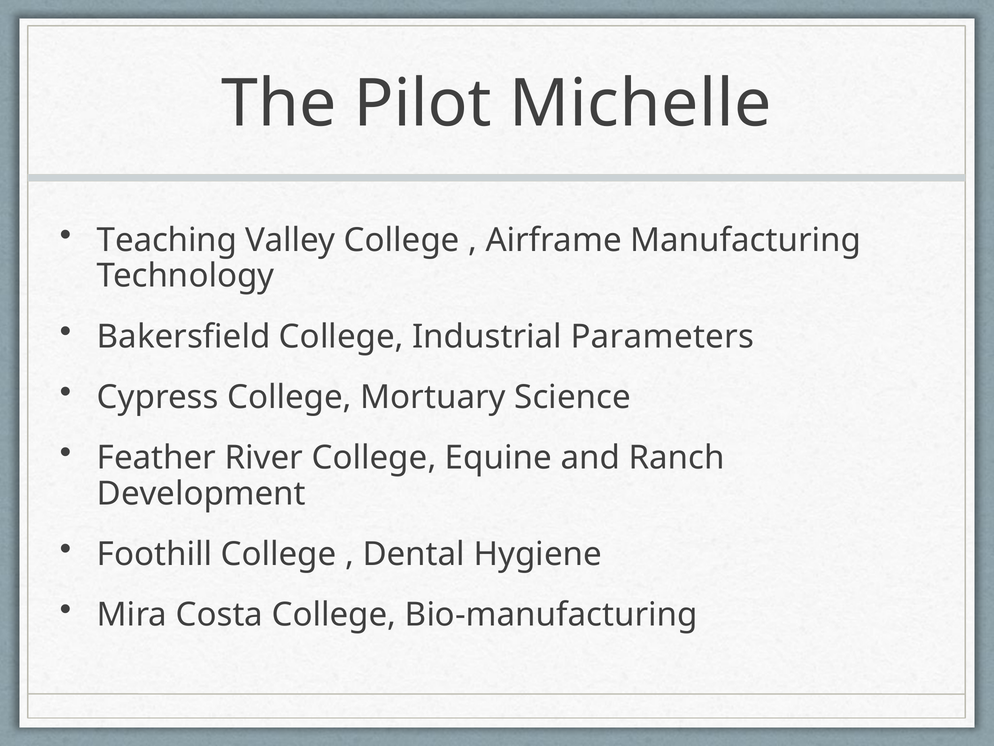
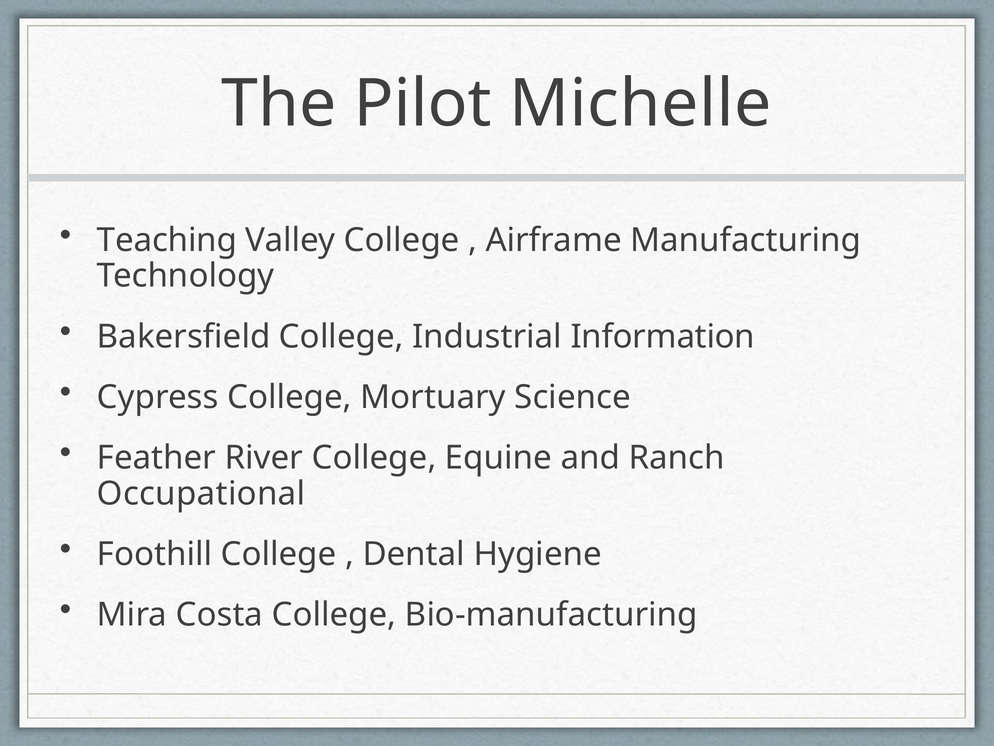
Parameters: Parameters -> Information (663, 336)
Development: Development -> Occupational (201, 493)
